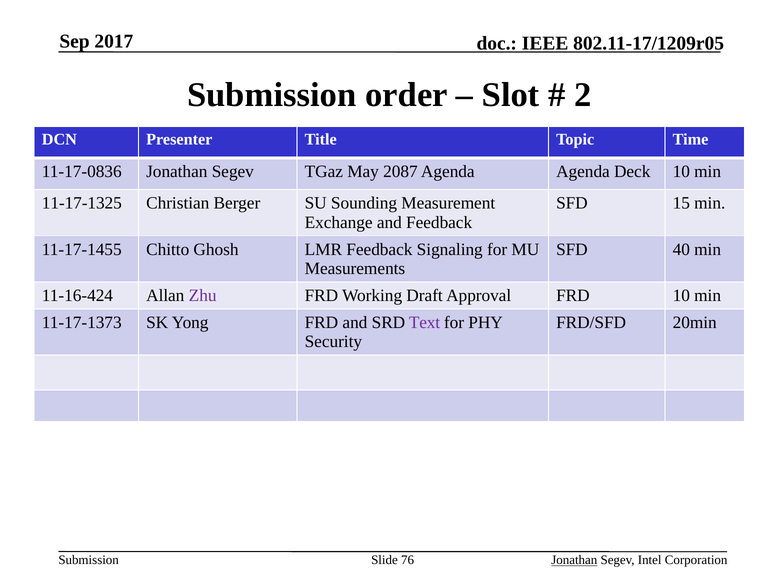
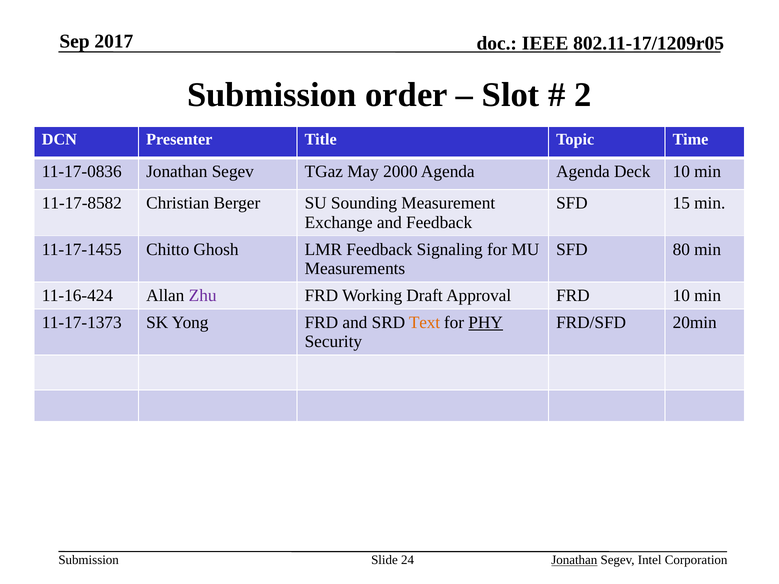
2087: 2087 -> 2000 (400, 172)
11-17-1325: 11-17-1325 -> 11-17-8582 (82, 203)
40: 40 -> 80 (681, 249)
Text colour: purple -> orange (424, 323)
PHY underline: none -> present (486, 323)
76: 76 -> 24 (408, 560)
